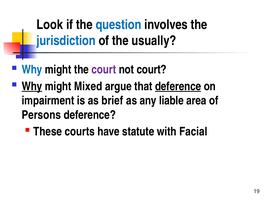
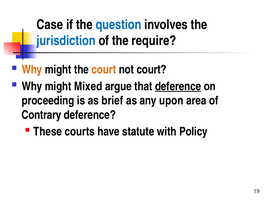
Look: Look -> Case (50, 25)
usually: usually -> require (154, 41)
Why colour: blue -> orange (32, 70)
court colour: purple -> orange (104, 70)
Why underline: present -> none (32, 86)
impairment: impairment -> proceeding (48, 101)
liable: liable -> upon (171, 101)
Persons: Persons -> Contrary (41, 115)
Facial: Facial -> Policy (193, 132)
